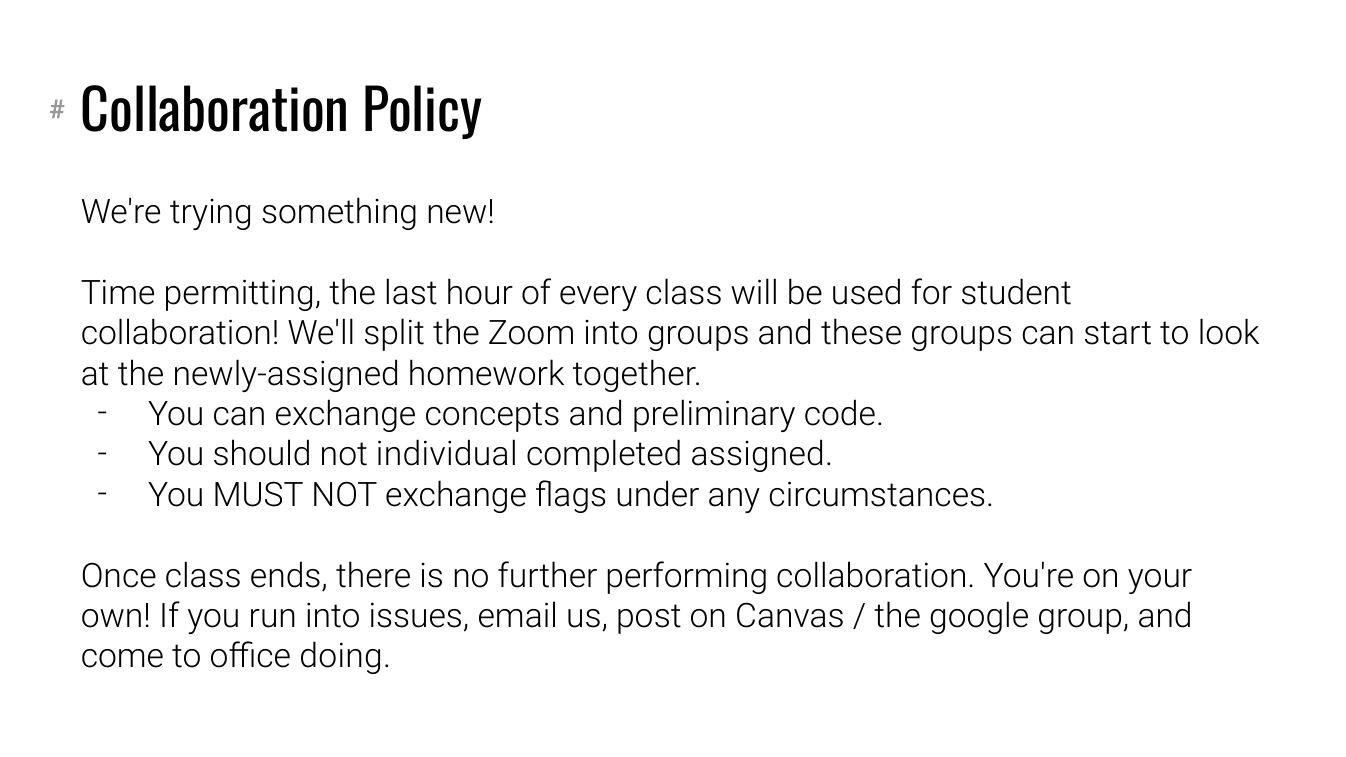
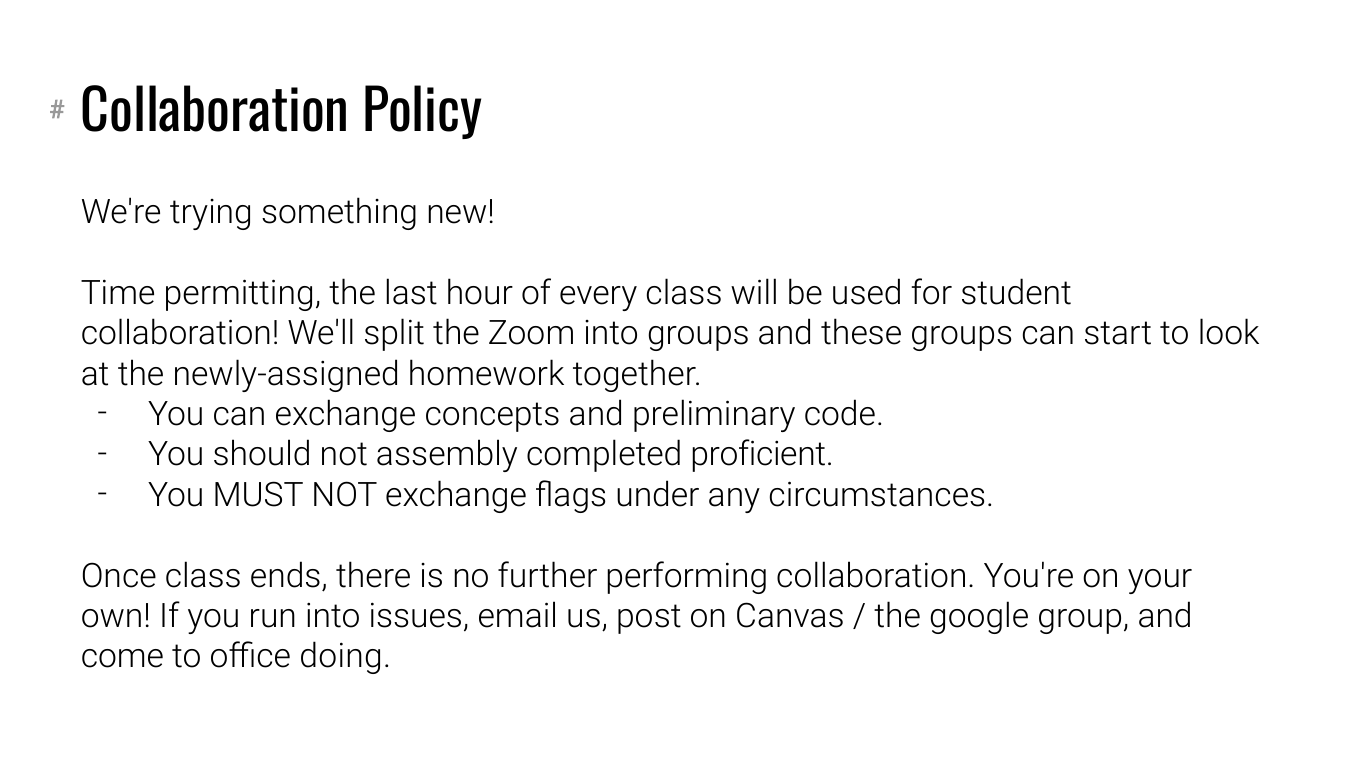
individual: individual -> assembly (447, 455)
assigned: assigned -> proficient (762, 455)
